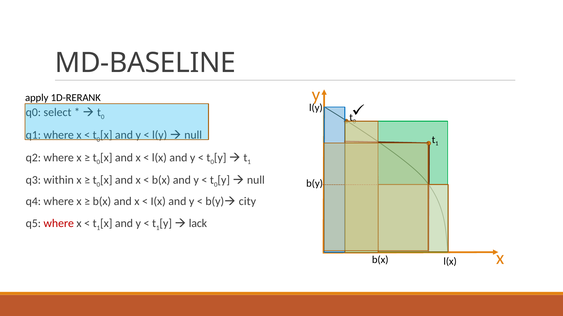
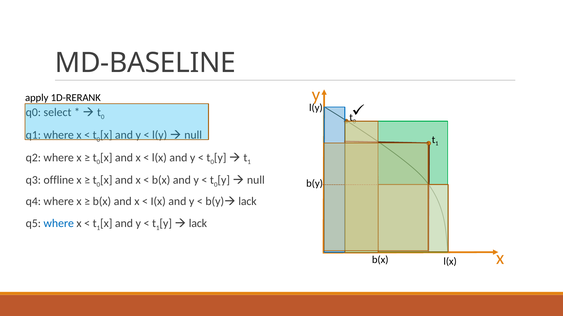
within: within -> offline (59, 180)
b(y) city: city -> lack (248, 202)
where colour: red -> blue (59, 224)
